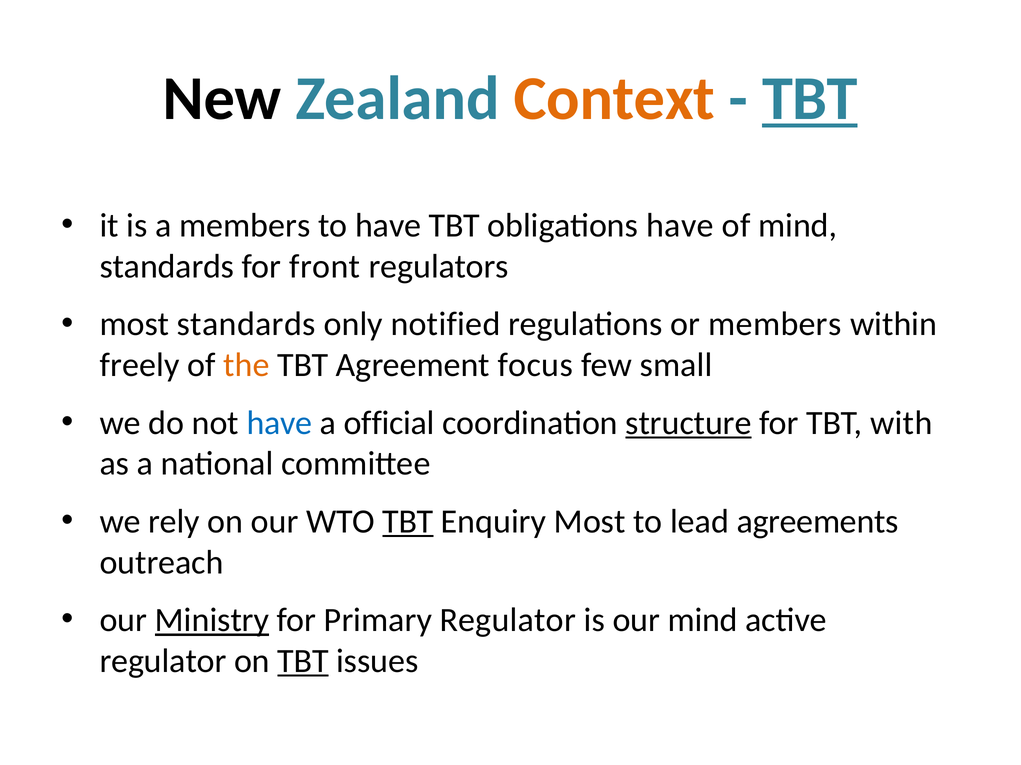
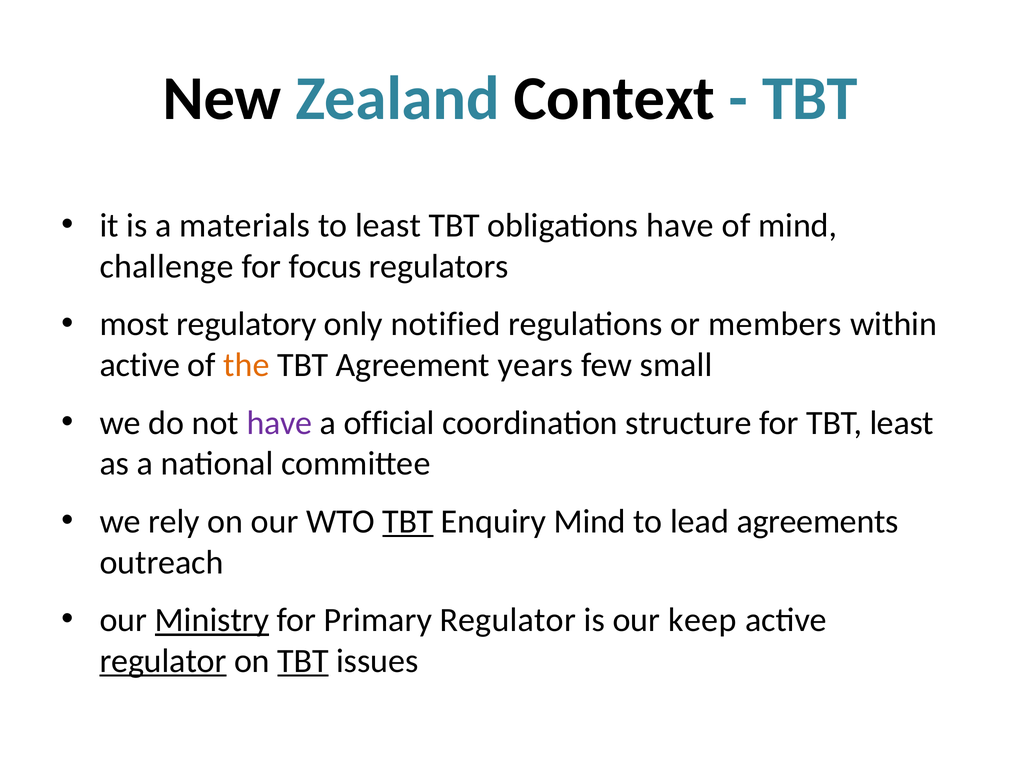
Context colour: orange -> black (614, 99)
TBT underline: present -> none (810, 99)
a members: members -> materials (245, 226)
to have: have -> least (388, 226)
standards: standards -> challenge (167, 267)
front: front -> focus (325, 267)
most standards: standards -> regulatory (247, 325)
freely: freely -> active (140, 365)
focus: focus -> years (535, 365)
have colour: blue -> purple (279, 423)
structure underline: present -> none (689, 423)
TBT with: with -> least (902, 423)
Enquiry Most: Most -> Mind (590, 522)
our mind: mind -> keep (702, 621)
regulator underline: none -> present (163, 662)
